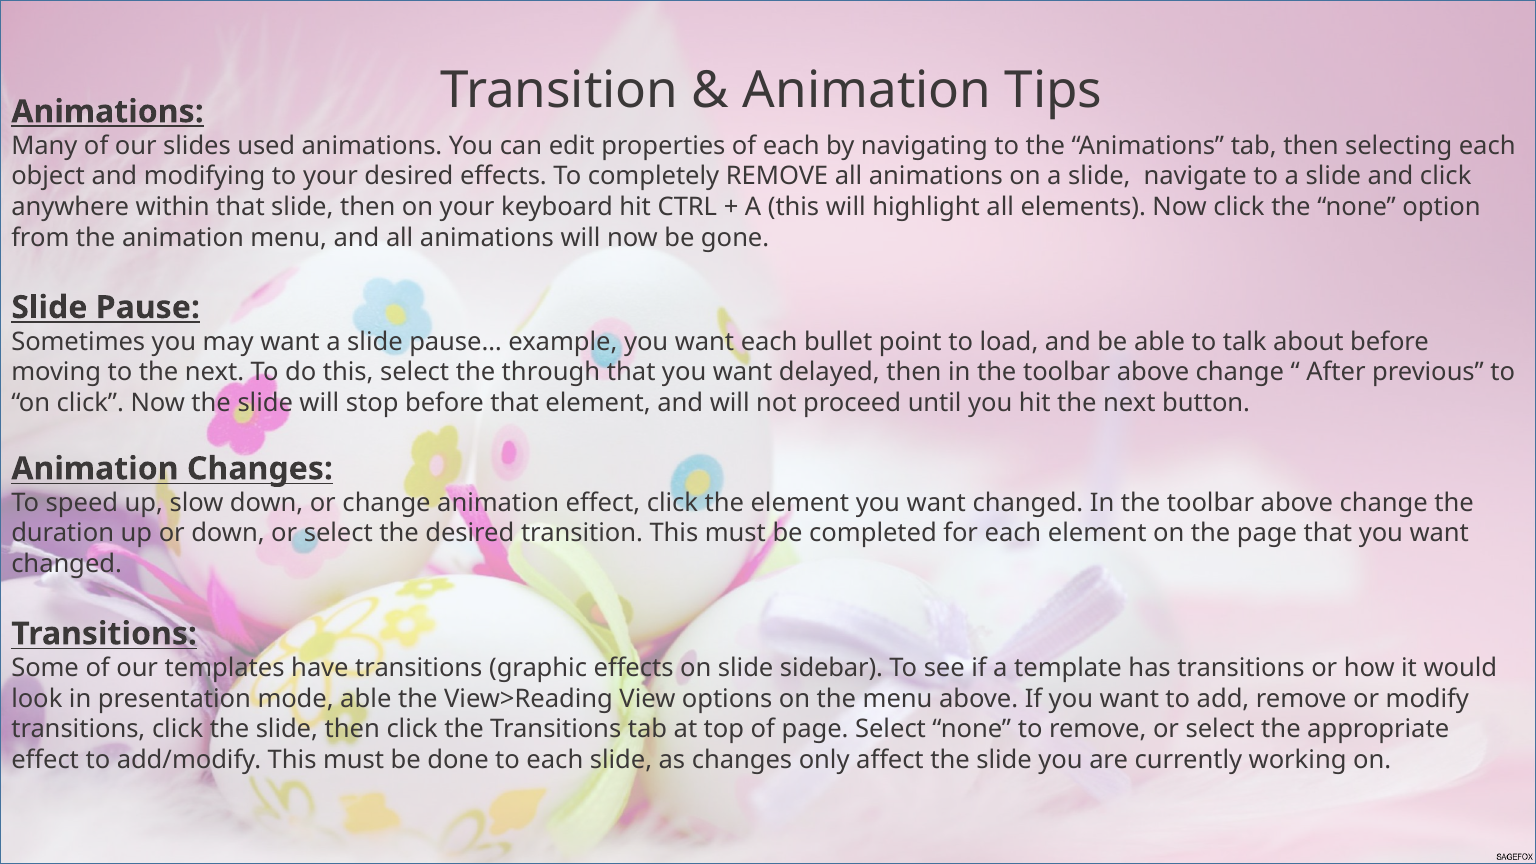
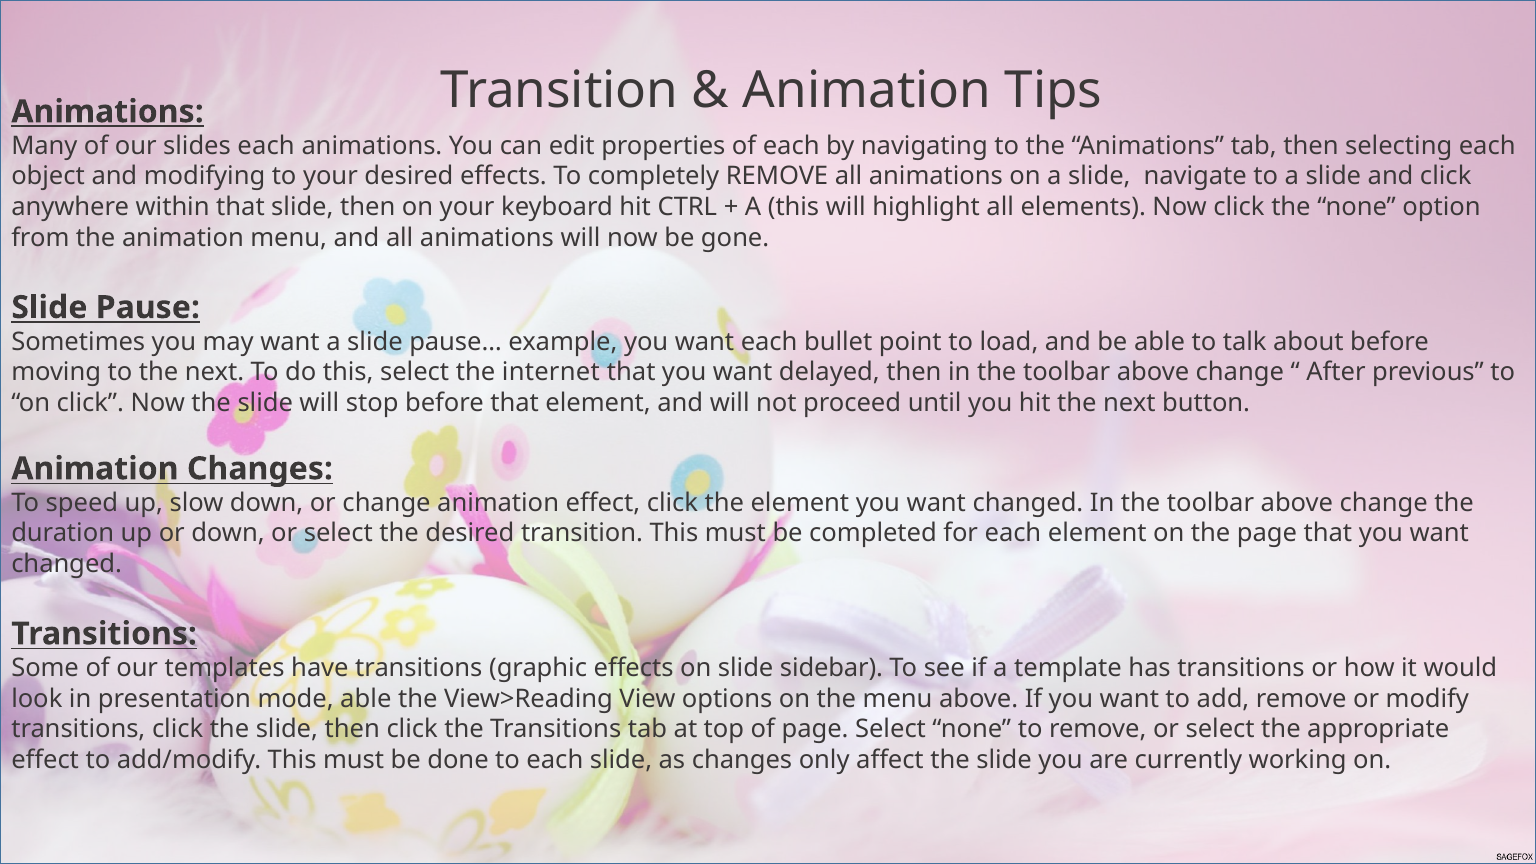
slides used: used -> each (266, 146)
through: through -> internet (551, 372)
